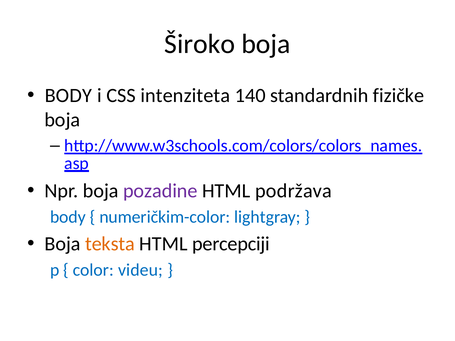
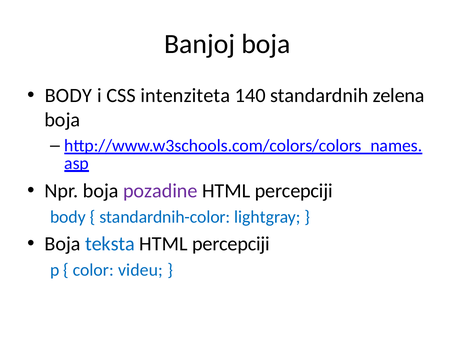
Široko: Široko -> Banjoj (200, 44)
fizičke: fizičke -> zelena (399, 95)
podržava: podržava -> percepciji (294, 191)
numeričkim-color: numeričkim-color -> standardnih-color (165, 217)
teksta colour: orange -> blue (110, 244)
